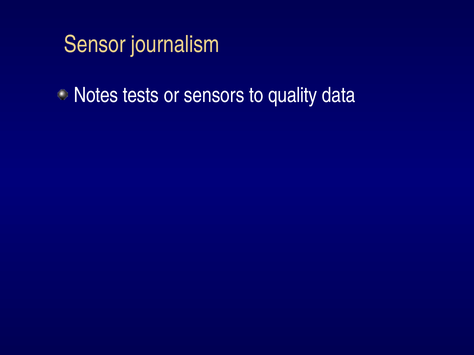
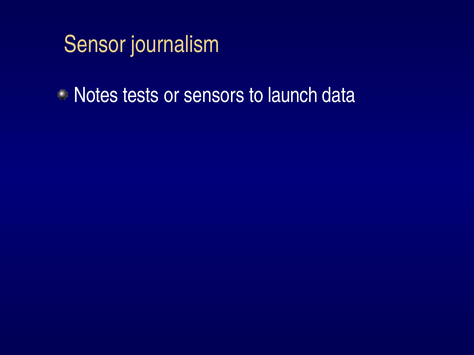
quality: quality -> launch (293, 95)
